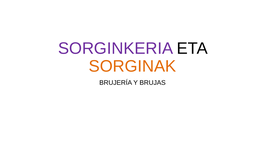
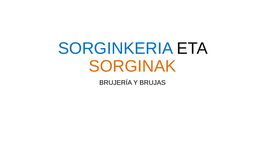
SORGINKERIA colour: purple -> blue (116, 48)
